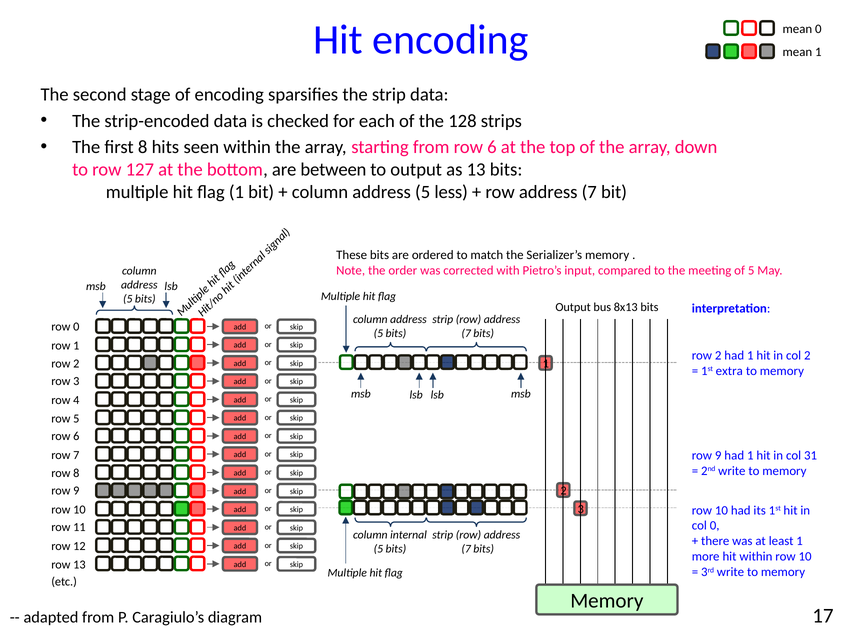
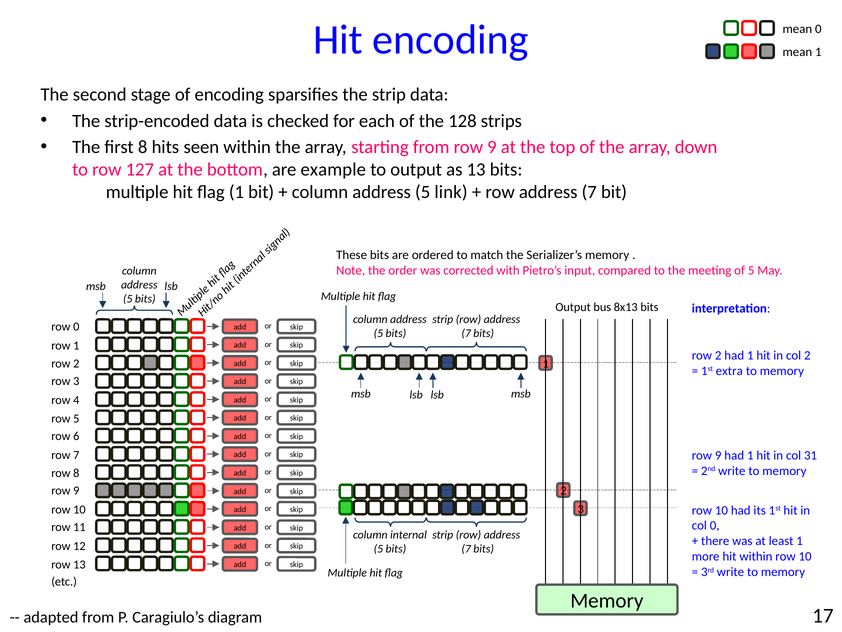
from row 6: 6 -> 9 (492, 147)
between: between -> example (333, 169)
less: less -> link (451, 192)
